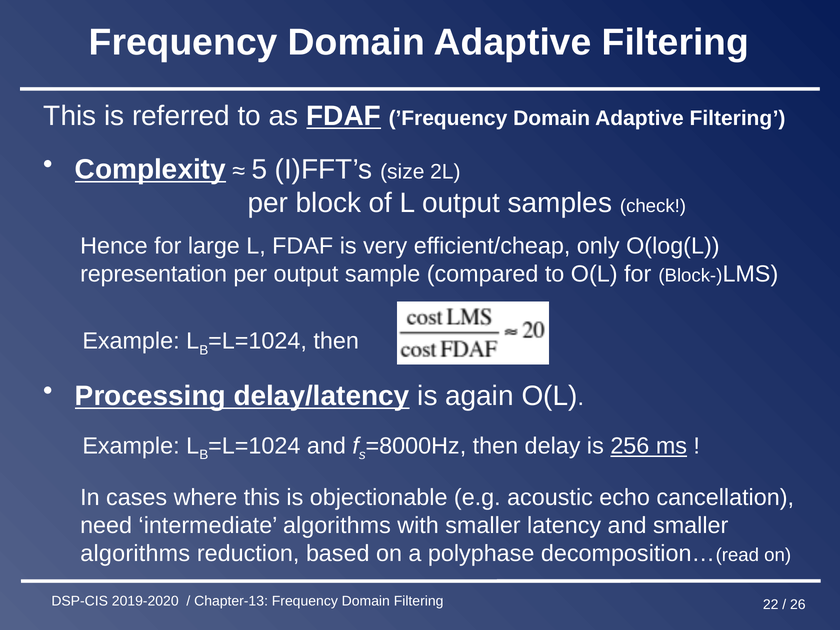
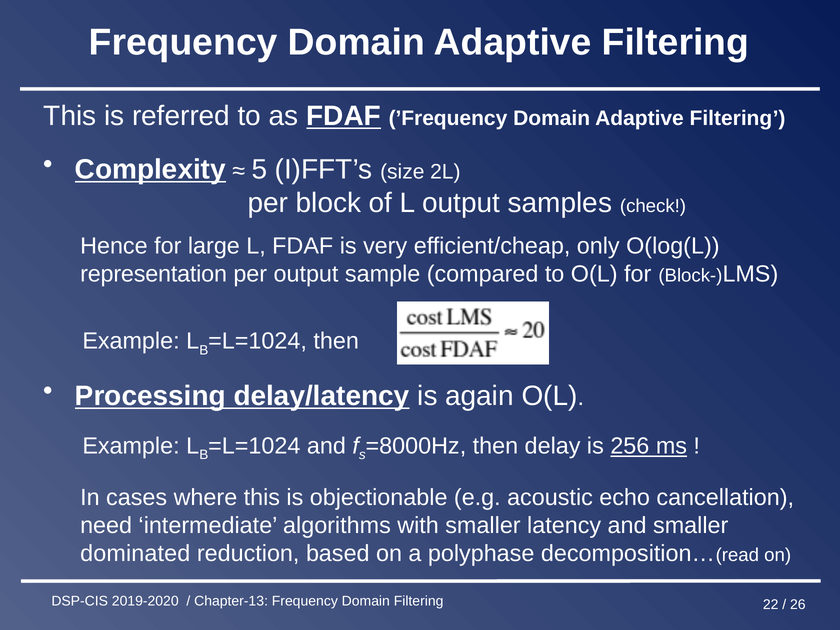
algorithms: algorithms -> dominated (135, 553)
